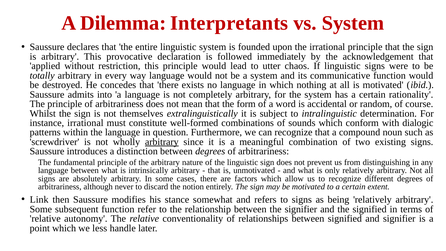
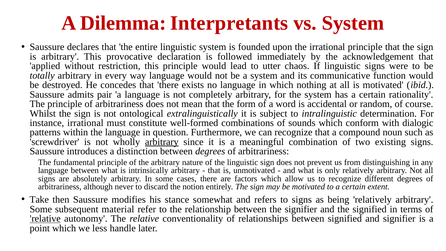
into: into -> pair (105, 94)
themselves: themselves -> ontological (141, 113)
Link: Link -> Take (39, 200)
subsequent function: function -> material (118, 209)
relative underline: none -> present (45, 219)
